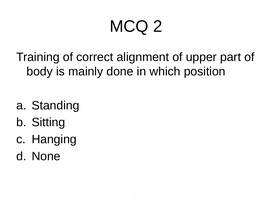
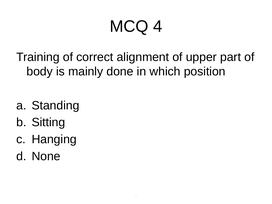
2: 2 -> 4 (158, 26)
